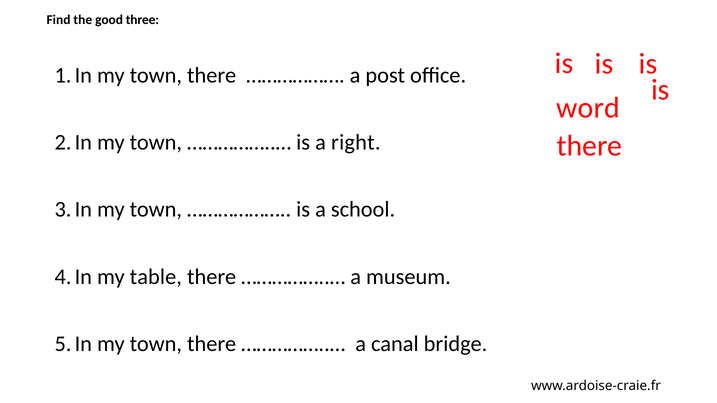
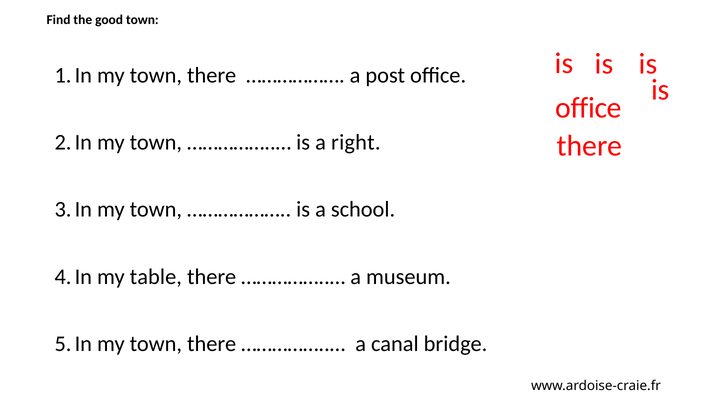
good three: three -> town (142, 20)
word: word -> office (588, 108)
